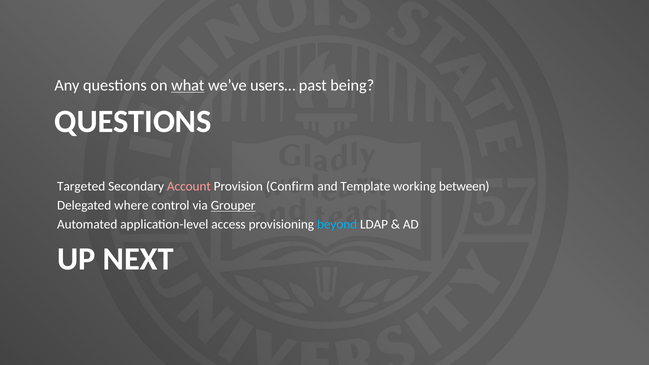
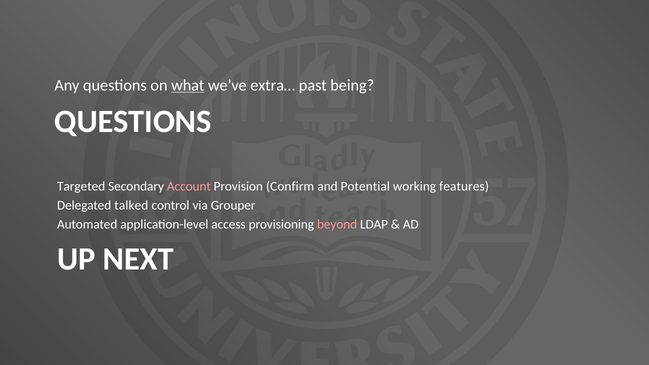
users…: users… -> extra… (273, 85)
Template: Template -> Potential (365, 186)
between: between -> features (464, 186)
where: where -> talked (131, 206)
Grouper underline: present -> none (233, 206)
beyond colour: light blue -> pink (337, 225)
